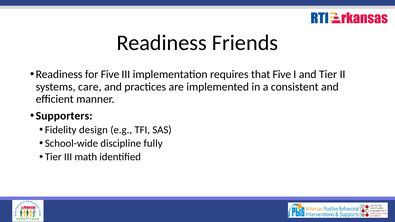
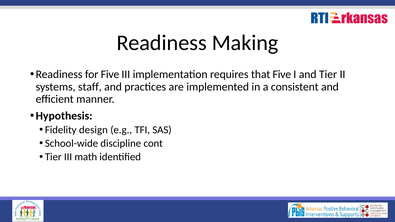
Friends: Friends -> Making (245, 43)
care: care -> staff (90, 87)
Supporters: Supporters -> Hypothesis (64, 116)
fully: fully -> cont (153, 143)
